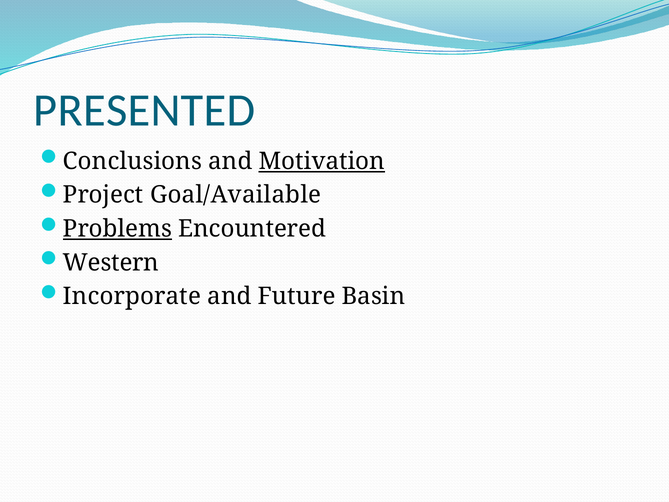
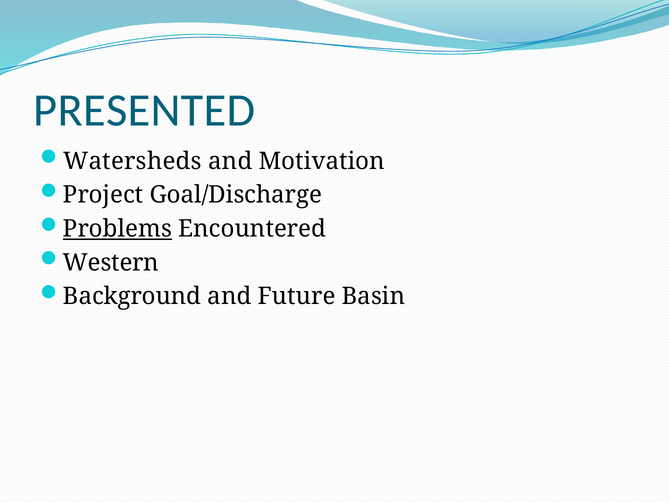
Conclusions: Conclusions -> Watersheds (132, 161)
Motivation underline: present -> none (322, 161)
Goal/Available: Goal/Available -> Goal/Discharge (236, 195)
Incorporate: Incorporate -> Background (132, 296)
